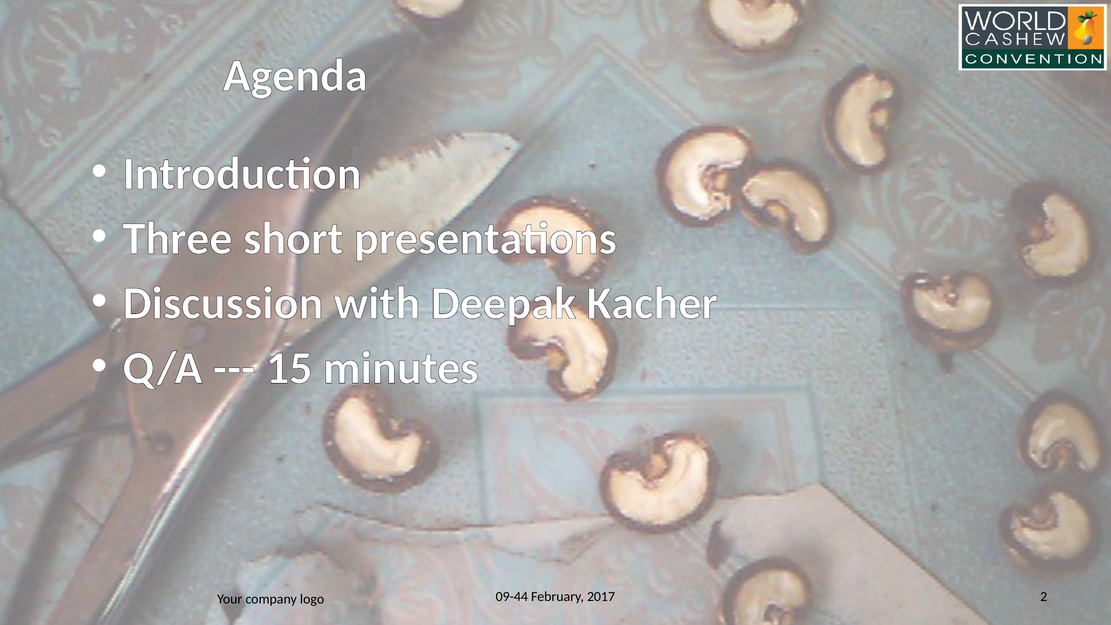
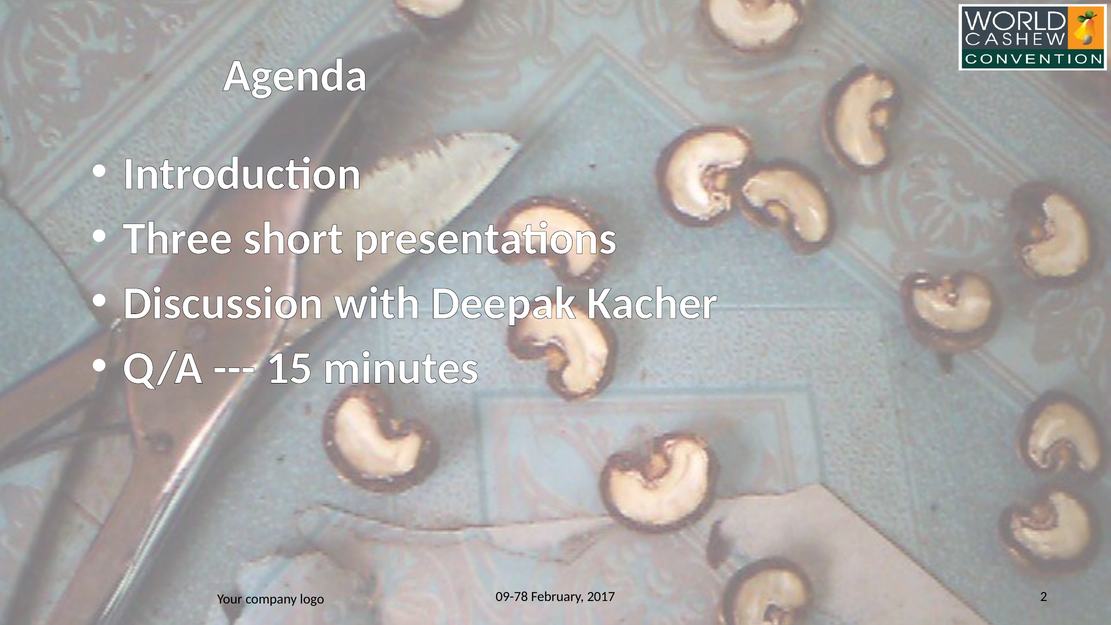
09-44: 09-44 -> 09-78 (512, 597)
